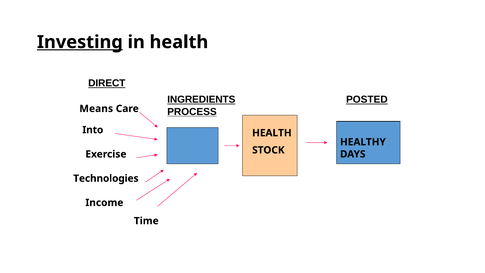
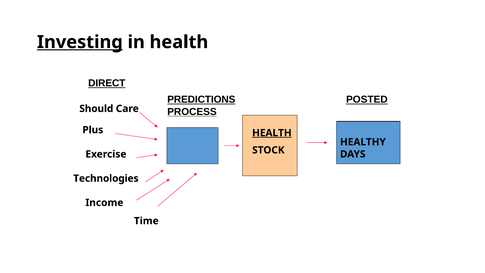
INGREDIENTS: INGREDIENTS -> PREDICTIONS (201, 99)
Means: Means -> Should (96, 109)
Into: Into -> Plus (93, 130)
HEALTH underline: none -> present (272, 133)
